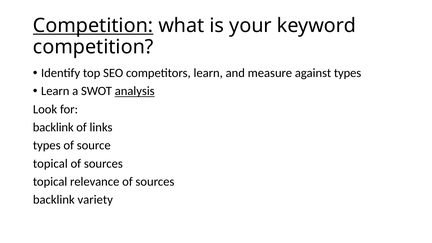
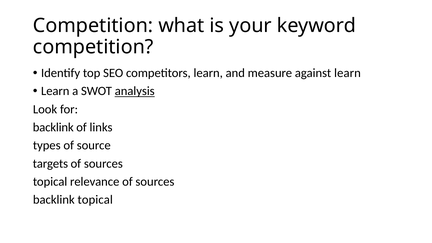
Competition underline: present -> none (93, 26)
against types: types -> learn (347, 73)
topical: topical -> targets (50, 164)
backlink variety: variety -> topical (95, 200)
